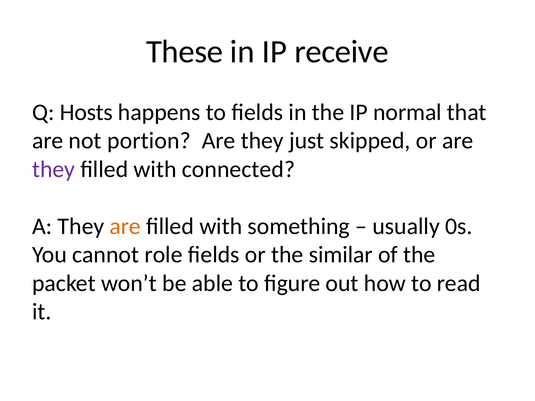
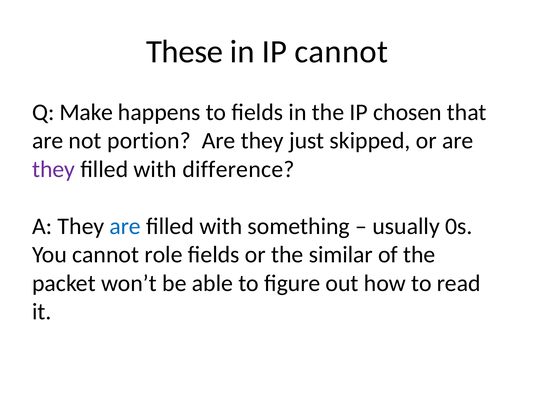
IP receive: receive -> cannot (341, 52)
Hosts: Hosts -> Make (86, 112)
normal: normal -> chosen (407, 112)
connected: connected -> difference (238, 169)
are colour: orange -> blue (125, 226)
